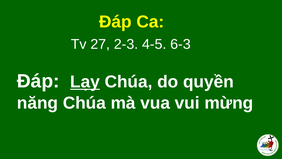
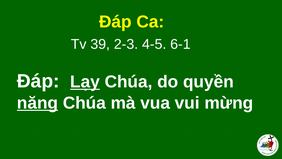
27: 27 -> 39 (100, 44)
6-3: 6-3 -> 6-1 (180, 44)
năng underline: none -> present (37, 103)
